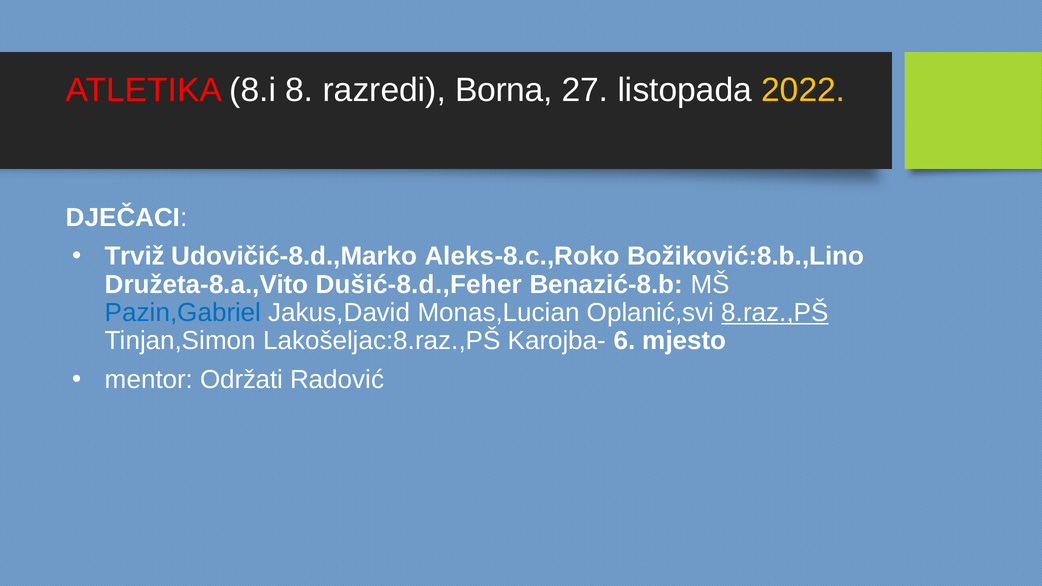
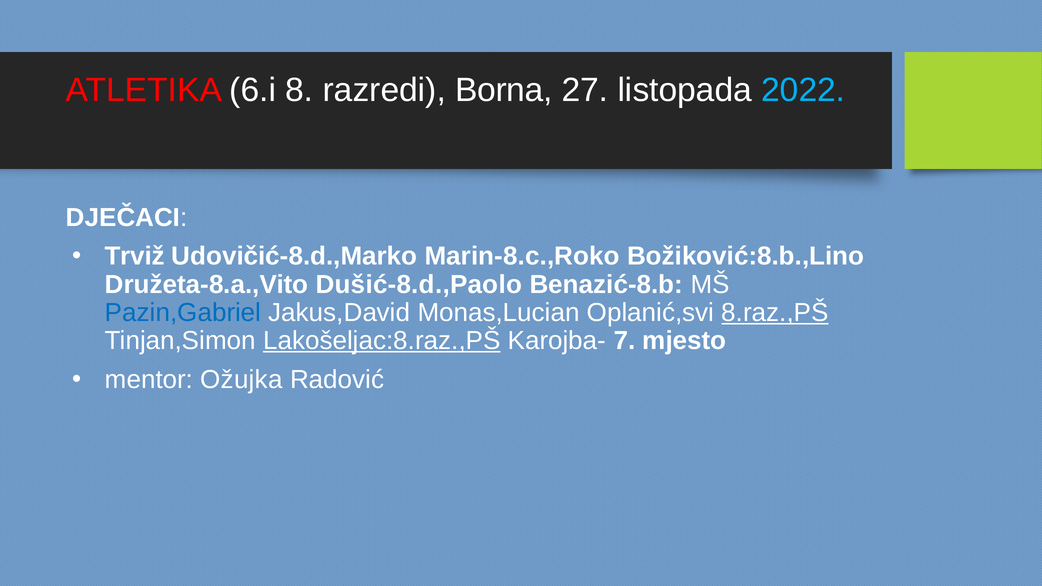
8.i: 8.i -> 6.i (253, 90)
2022 colour: yellow -> light blue (803, 90)
Aleks-8.c.,Roko: Aleks-8.c.,Roko -> Marin-8.c.,Roko (522, 256)
Dušić-8.d.,Feher: Dušić-8.d.,Feher -> Dušić-8.d.,Paolo (419, 285)
Lakošeljac:8.raz.,PŠ underline: none -> present (382, 341)
6: 6 -> 7 (624, 341)
Održati: Održati -> Ožujka (241, 380)
